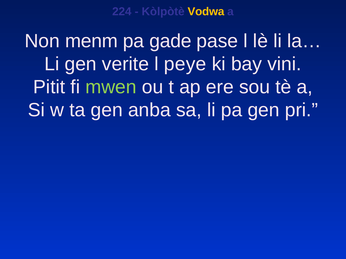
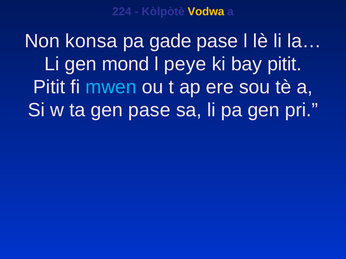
menm: menm -> konsa (91, 41)
verite: verite -> mond (126, 64)
bay vini: vini -> pitit (284, 64)
mwen colour: light green -> light blue (111, 87)
gen anba: anba -> pase (149, 110)
